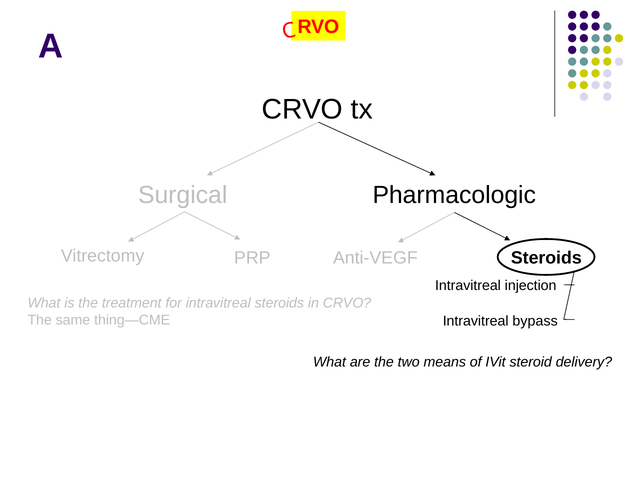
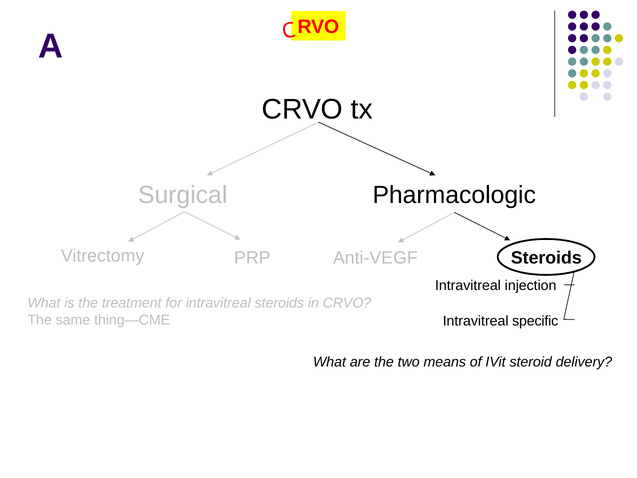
bypass: bypass -> specific (535, 321)
